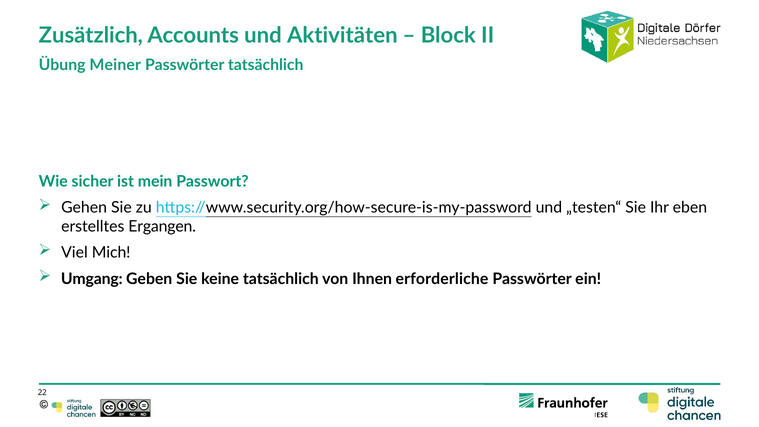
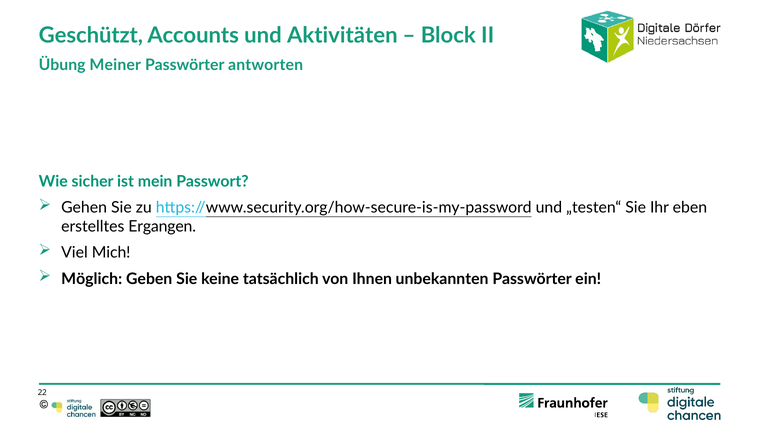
Zusätzlich: Zusätzlich -> Geschützt (91, 36)
Passwörter tatsächlich: tatsächlich -> antworten (266, 65)
Umgang: Umgang -> Möglich (92, 279)
erforderliche: erforderliche -> unbekannten (442, 279)
